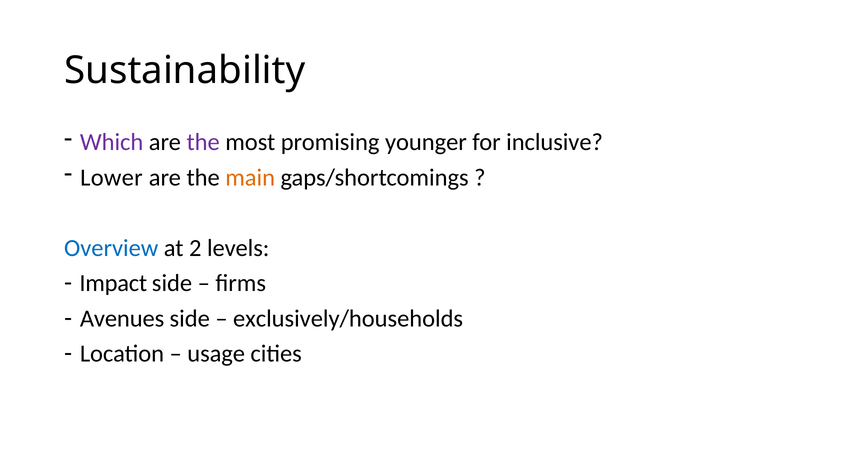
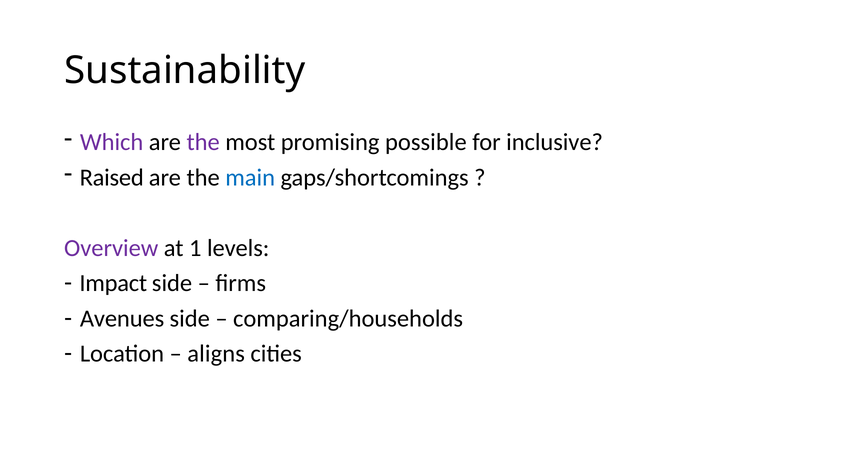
younger: younger -> possible (426, 142)
Lower: Lower -> Raised (112, 177)
main colour: orange -> blue (250, 177)
Overview colour: blue -> purple (111, 248)
2: 2 -> 1 (195, 248)
exclusively/households: exclusively/households -> comparing/households (348, 319)
usage: usage -> aligns (216, 354)
